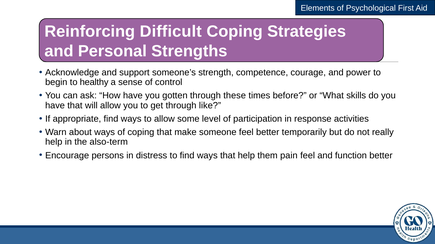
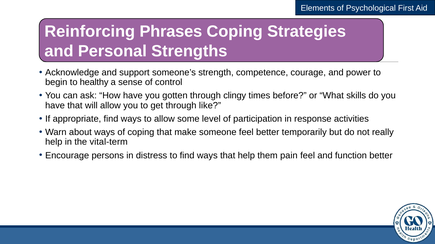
Difficult: Difficult -> Phrases (171, 32)
these: these -> clingy (235, 96)
also-term: also-term -> vital-term (109, 142)
